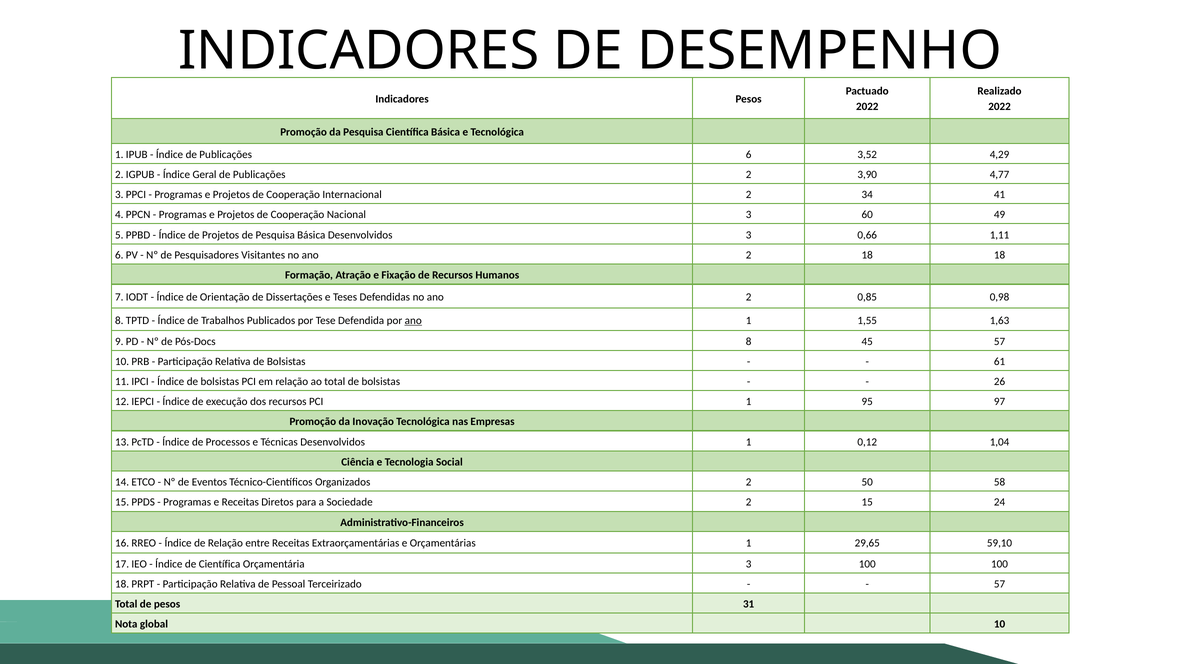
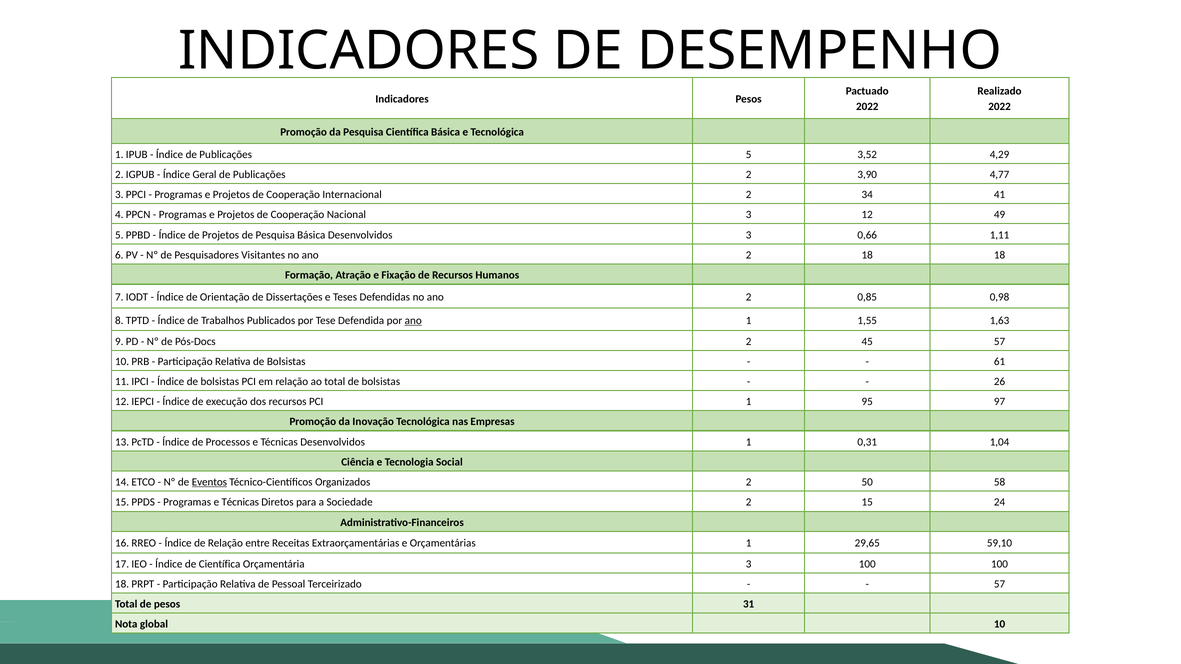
Publicações 6: 6 -> 5 (749, 154)
3 60: 60 -> 12 (867, 215)
Pós-Docs 8: 8 -> 2 (749, 342)
0,12: 0,12 -> 0,31 (867, 442)
Eventos underline: none -> present (209, 482)
Programas e Receitas: Receitas -> Técnicas (240, 502)
